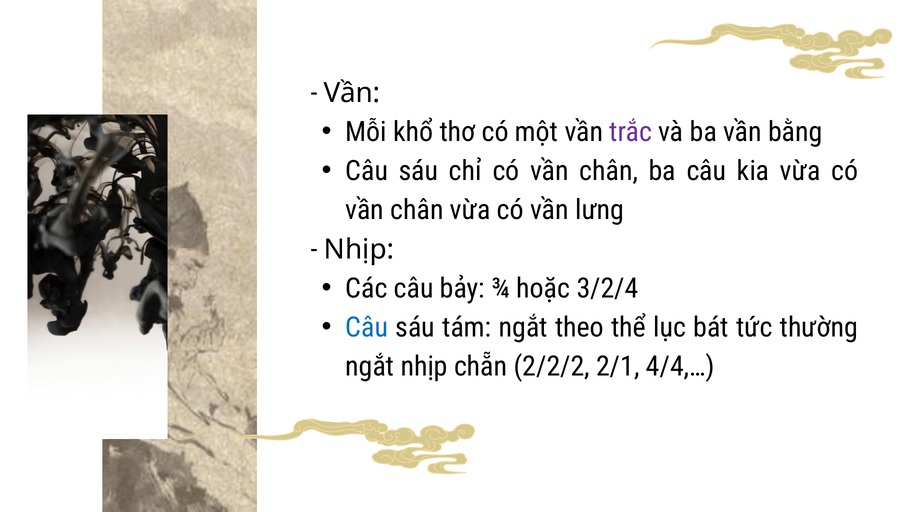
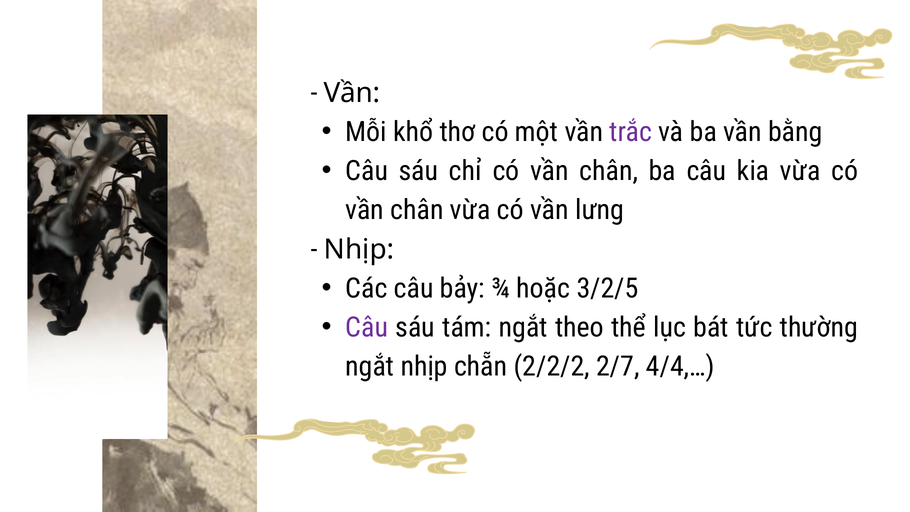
3/2/4: 3/2/4 -> 3/2/5 (608, 288)
Câu colour: blue -> purple (367, 328)
2/1: 2/1 -> 2/7 (618, 367)
